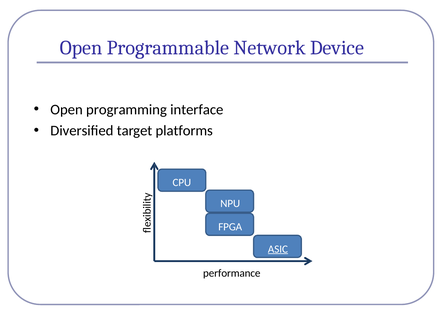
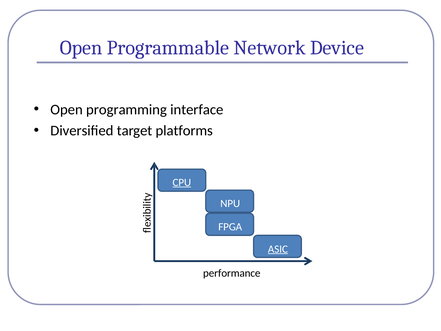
CPU underline: none -> present (182, 182)
